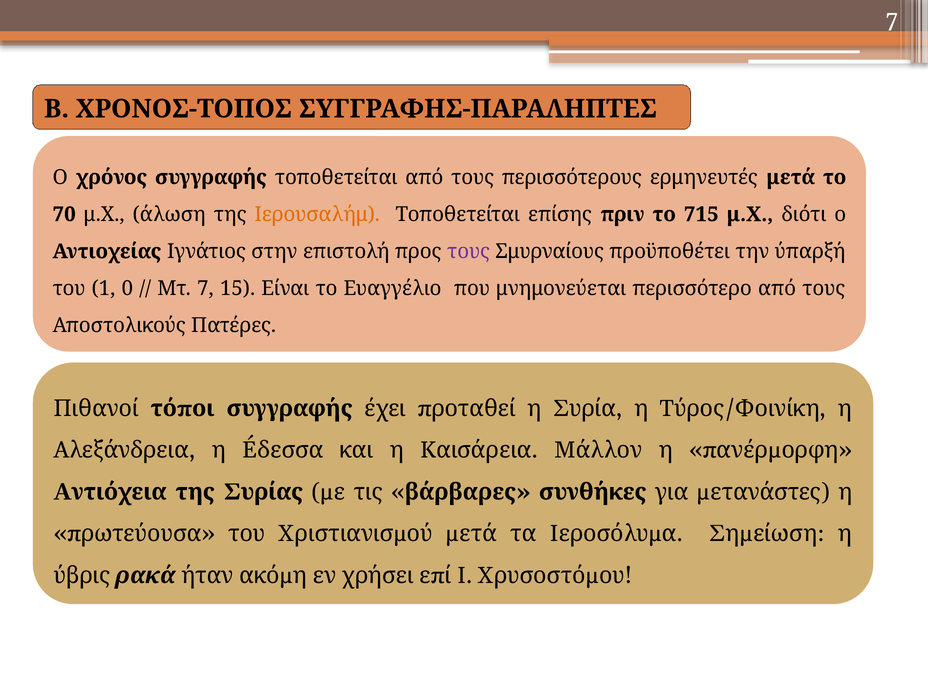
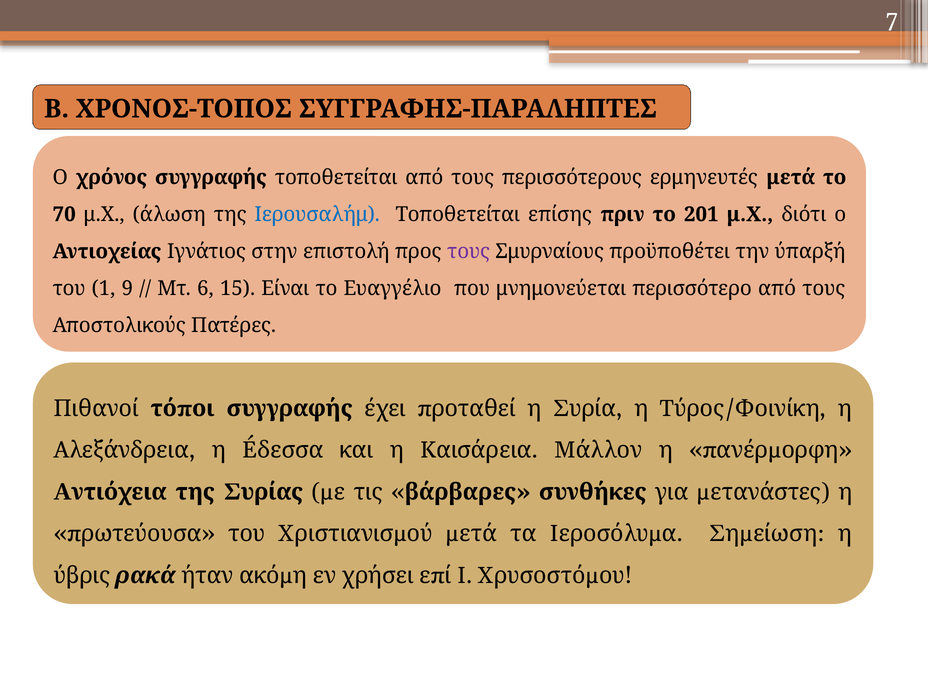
Ιερουσαλήμ colour: orange -> blue (317, 214)
715: 715 -> 201 (701, 214)
0: 0 -> 9 (127, 289)
Μτ 7: 7 -> 6 (205, 289)
